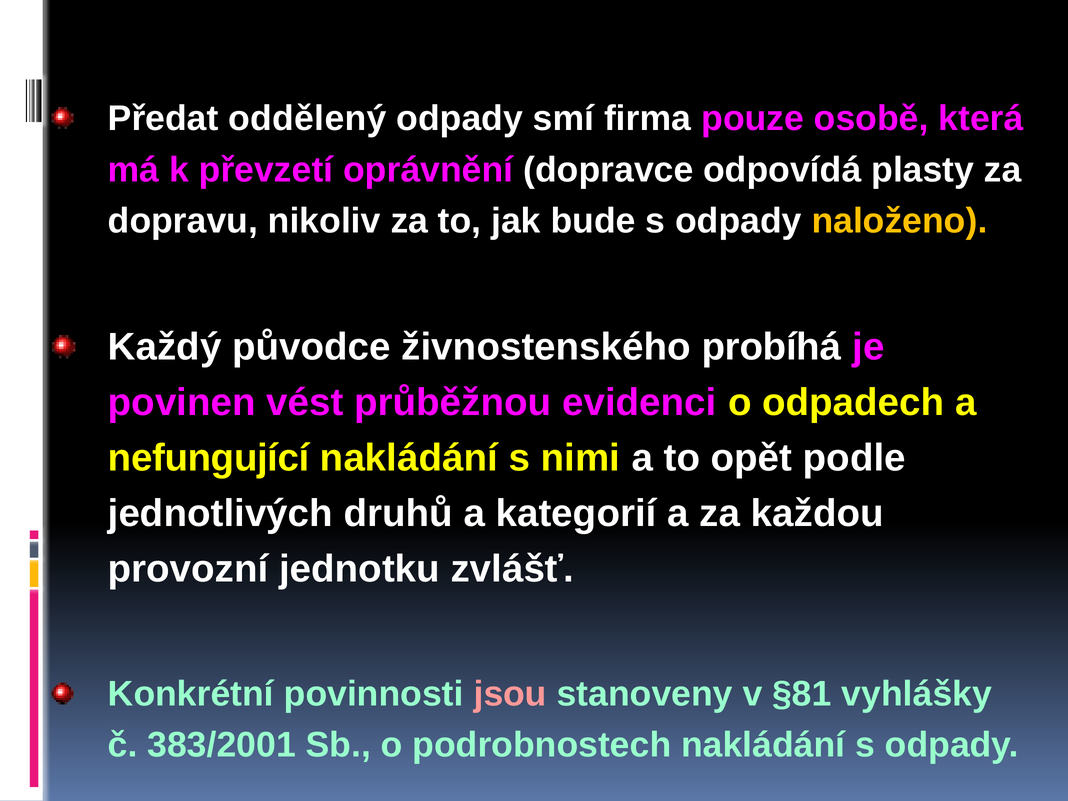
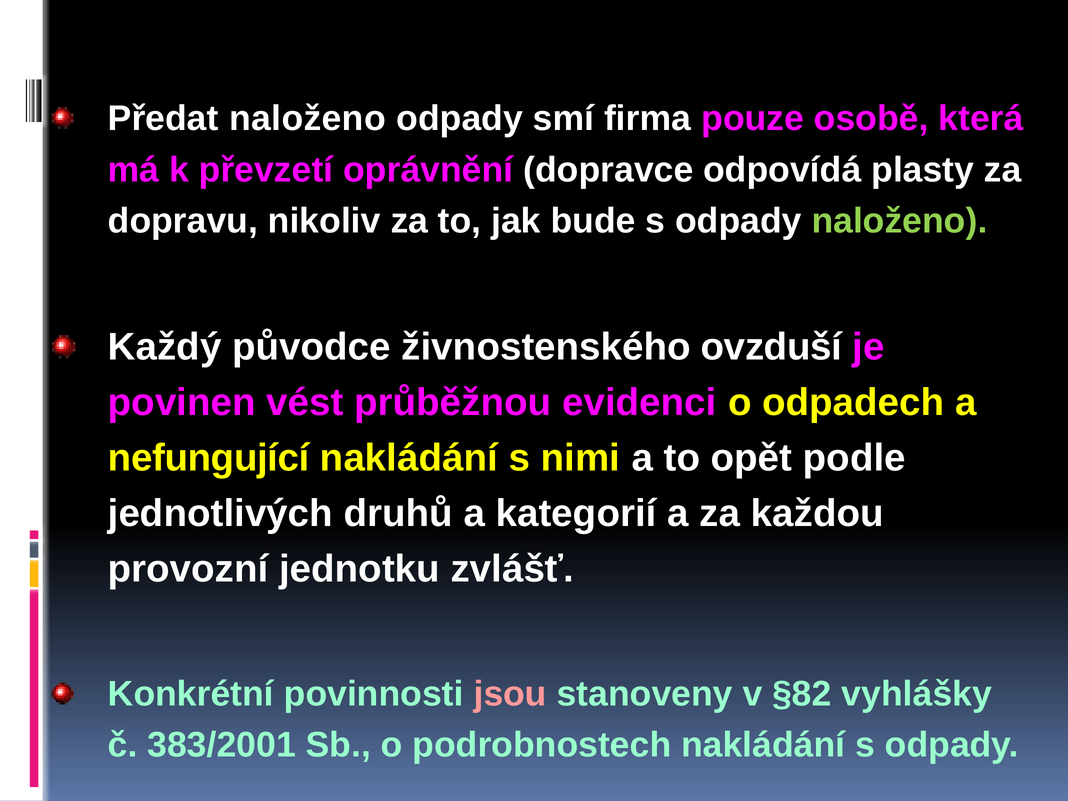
Předat oddělený: oddělený -> naloženo (307, 119)
naloženo colour: yellow -> light green (899, 221)
probíhá: probíhá -> ovzduší (771, 347)
§81: §81 -> §82 (802, 694)
